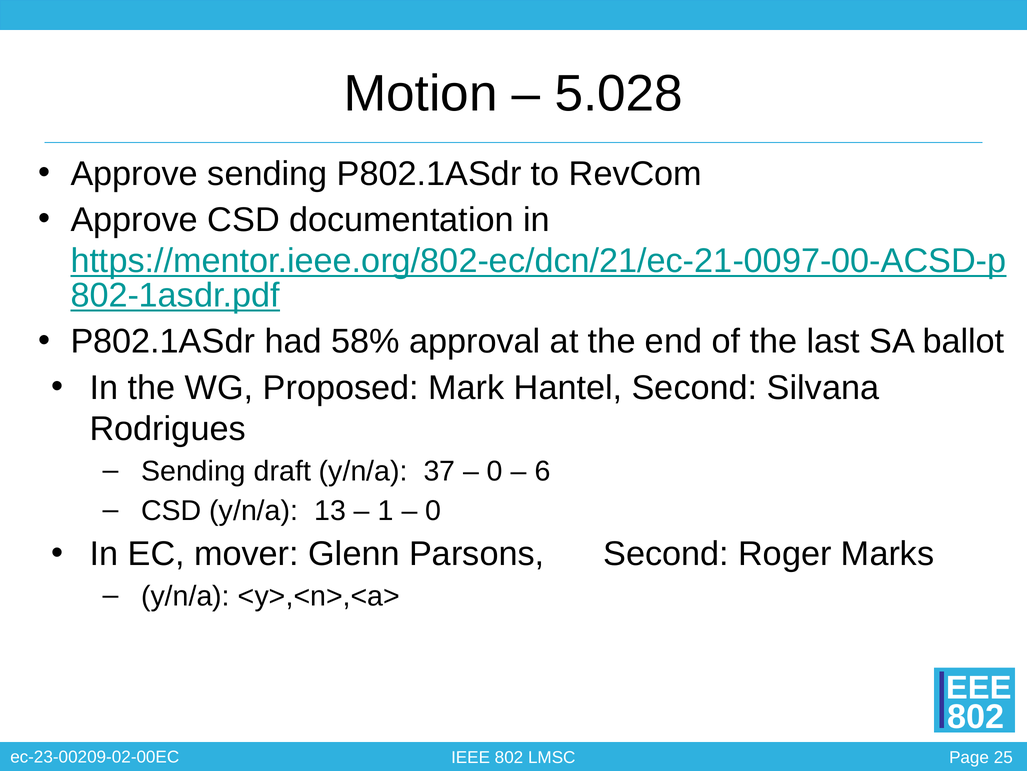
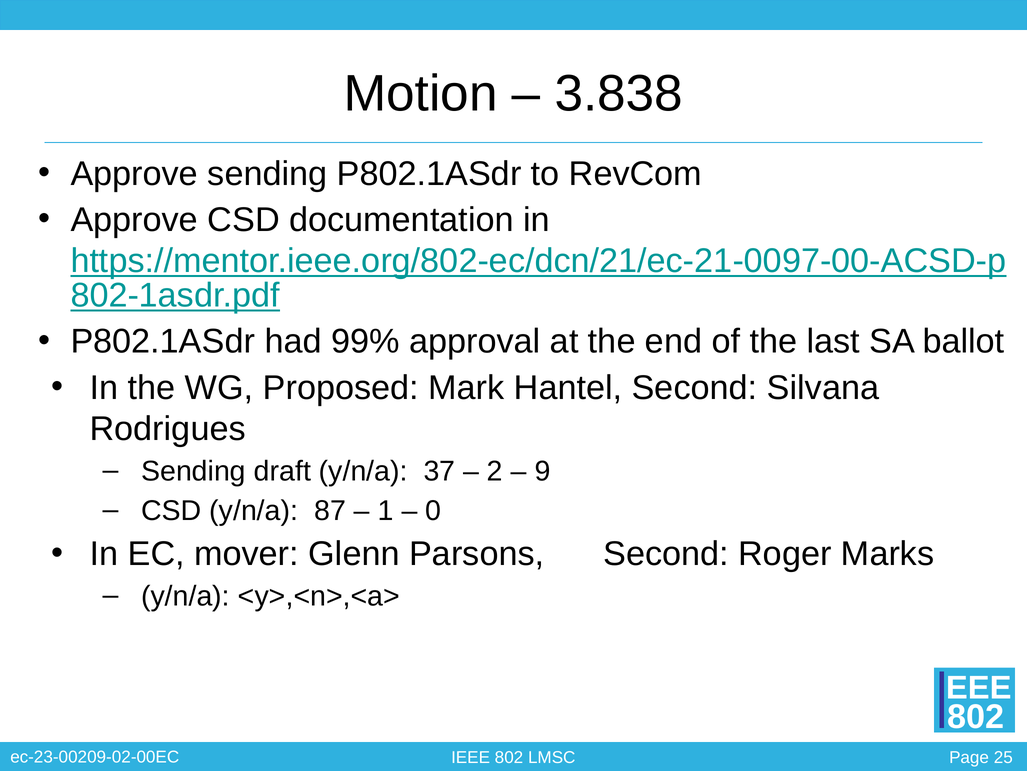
5.028: 5.028 -> 3.838 (619, 93)
58%: 58% -> 99% (365, 341)
0: 0 -> 2 (495, 471)
6: 6 -> 9 (543, 471)
13: 13 -> 87 (330, 510)
